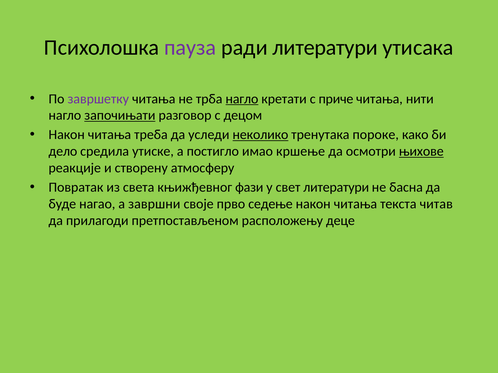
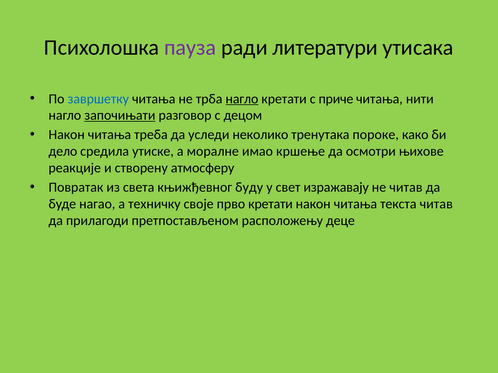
завршетку colour: purple -> blue (98, 99)
неколико underline: present -> none (260, 135)
постигло: постигло -> моралне (213, 152)
њихове underline: present -> none (421, 152)
фази: фази -> буду (249, 188)
свет литератури: литератури -> изражавају (336, 188)
не басна: басна -> читав (406, 188)
завршни: завршни -> техничку (154, 204)
прво седење: седење -> кретати (271, 204)
